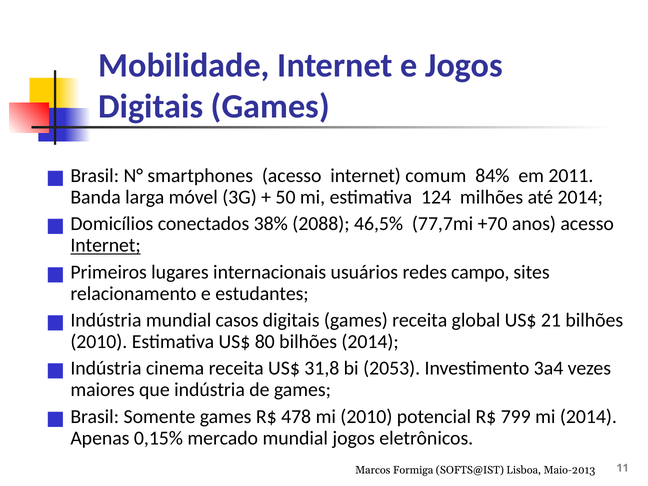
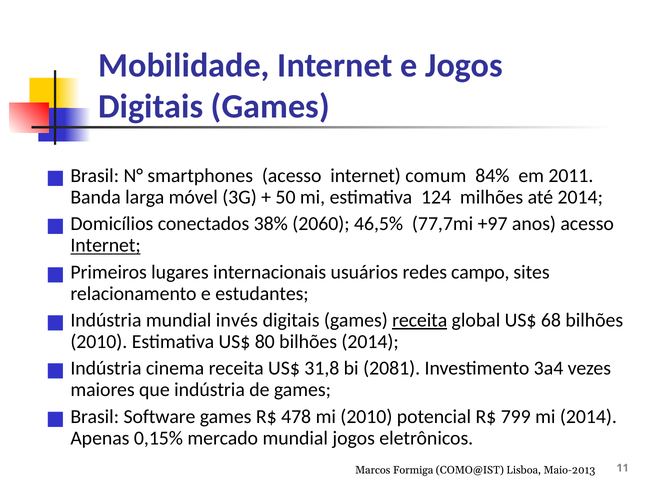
2088: 2088 -> 2060 (321, 224)
+70: +70 -> +97 (493, 224)
casos: casos -> invés (237, 320)
receita underline: none -> present (420, 320)
21: 21 -> 68 (551, 320)
2053: 2053 -> 2081 (392, 368)
Somente: Somente -> Software (160, 417)
SOFTS@IST: SOFTS@IST -> COMO@IST (470, 470)
